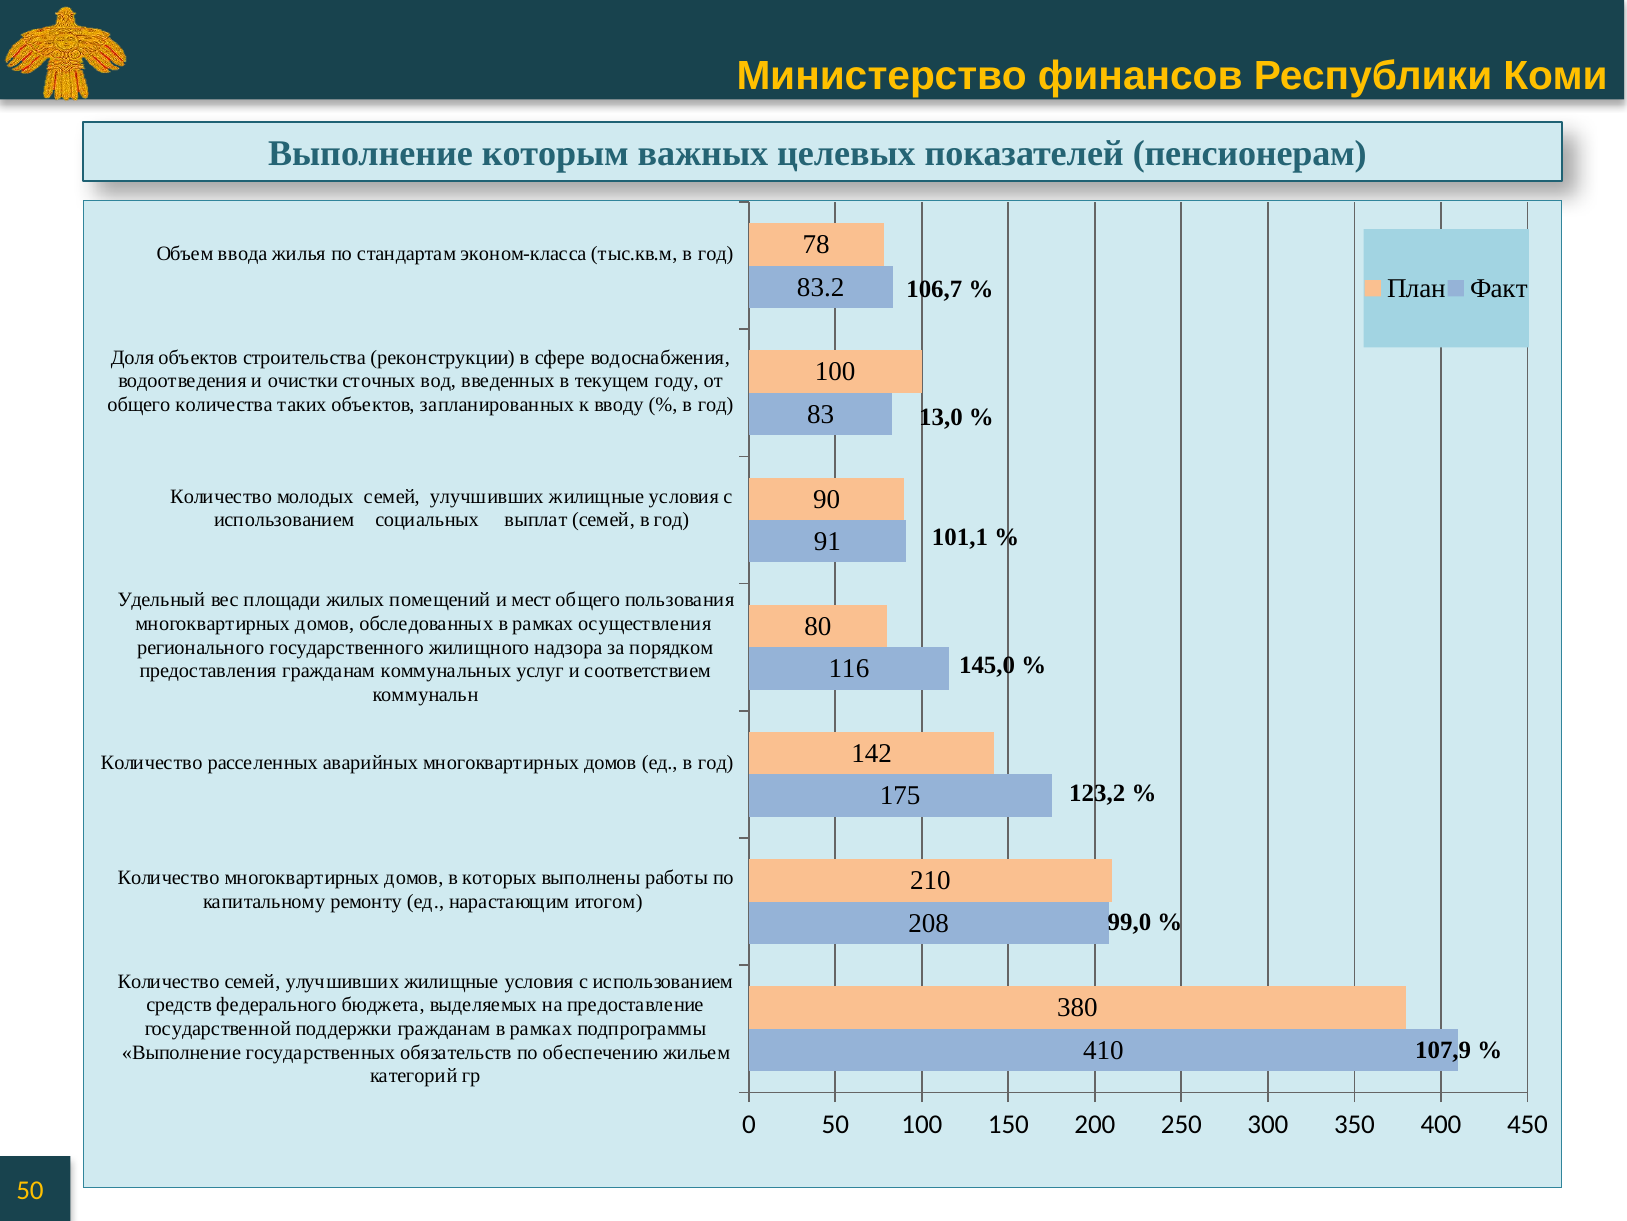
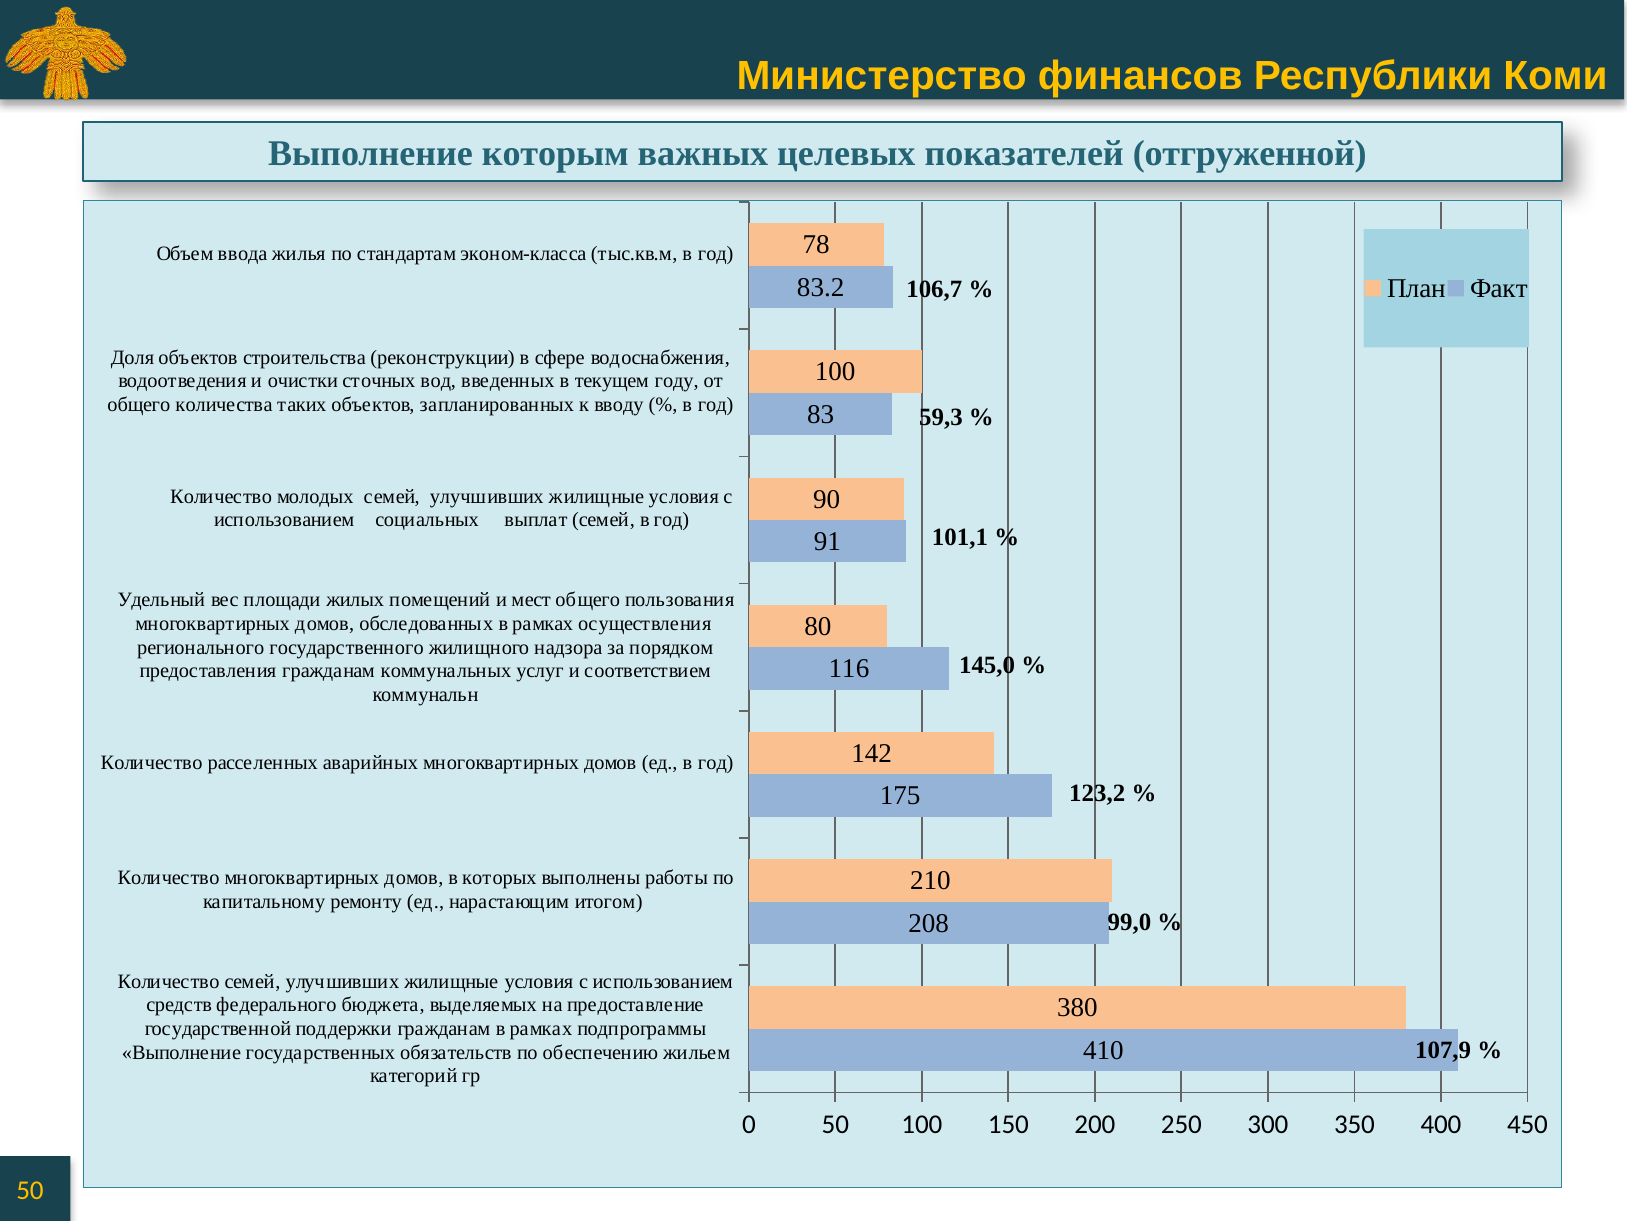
пенсионерам: пенсионерам -> отгруженной (1250, 154)
13,0: 13,0 -> 59,3 (941, 417)
